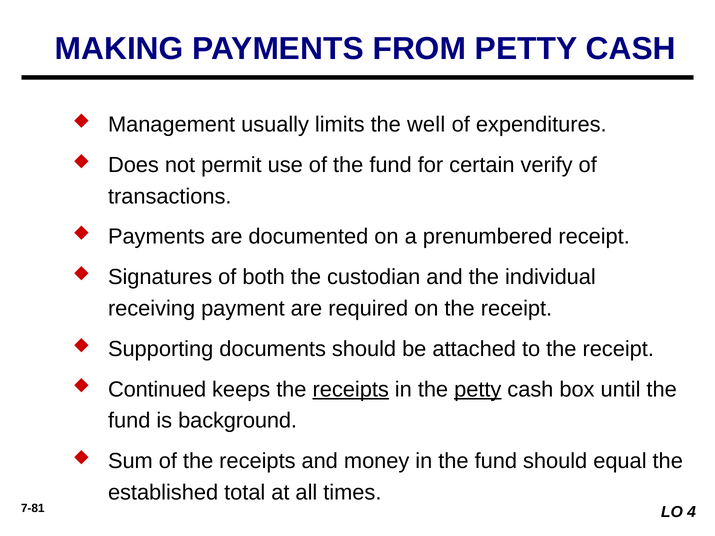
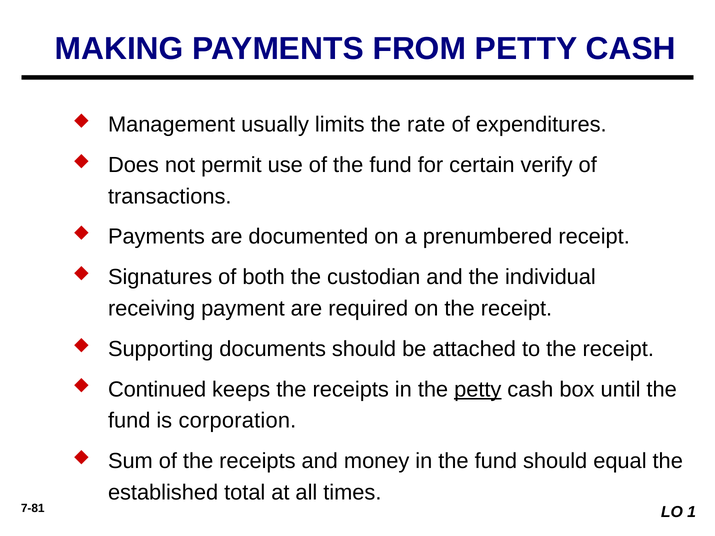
well: well -> rate (426, 125)
receipts underline: present -> none (351, 390)
background: background -> corporation (237, 421)
4: 4 -> 1 (692, 512)
